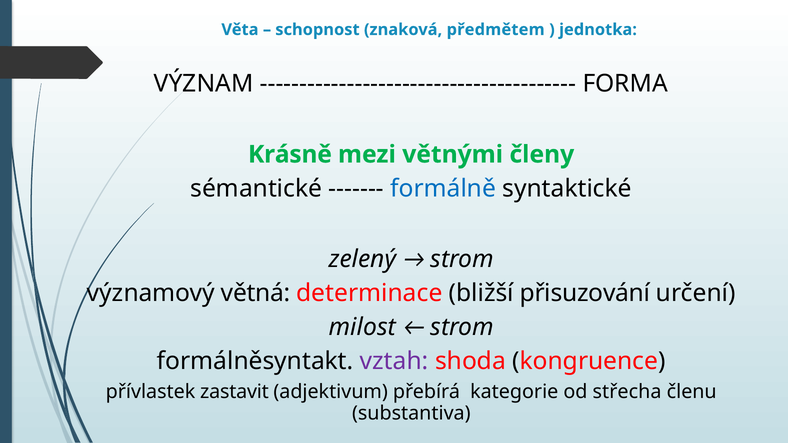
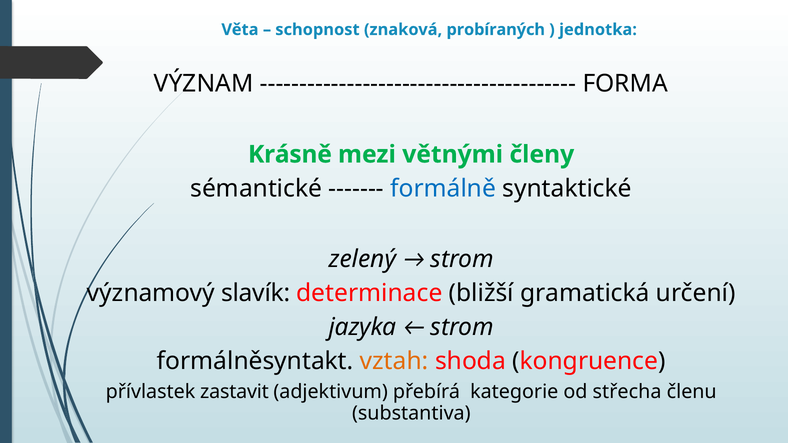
předmětem: předmětem -> probíraných (496, 30)
větná: větná -> slavík (256, 293)
přisuzování: přisuzování -> gramatická (585, 293)
milost: milost -> jazyka (363, 327)
vztah colour: purple -> orange (394, 361)
